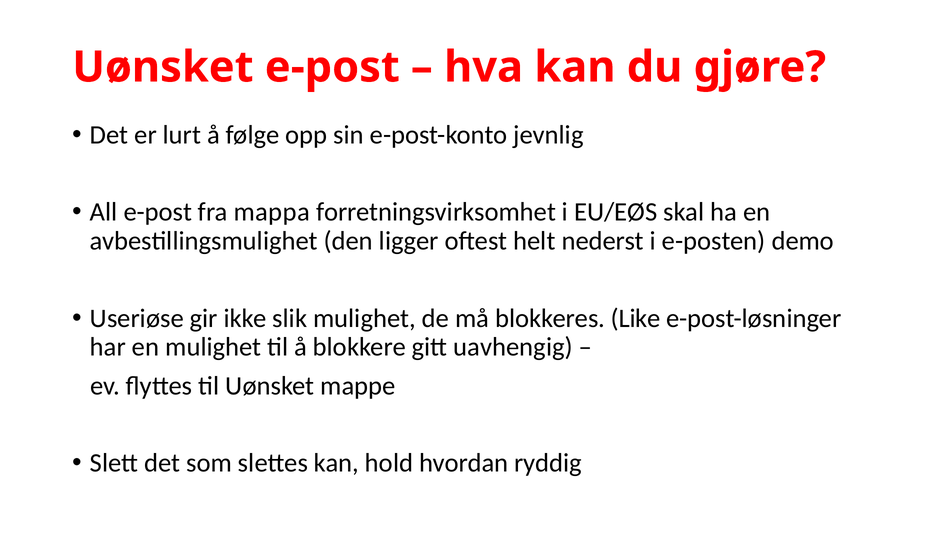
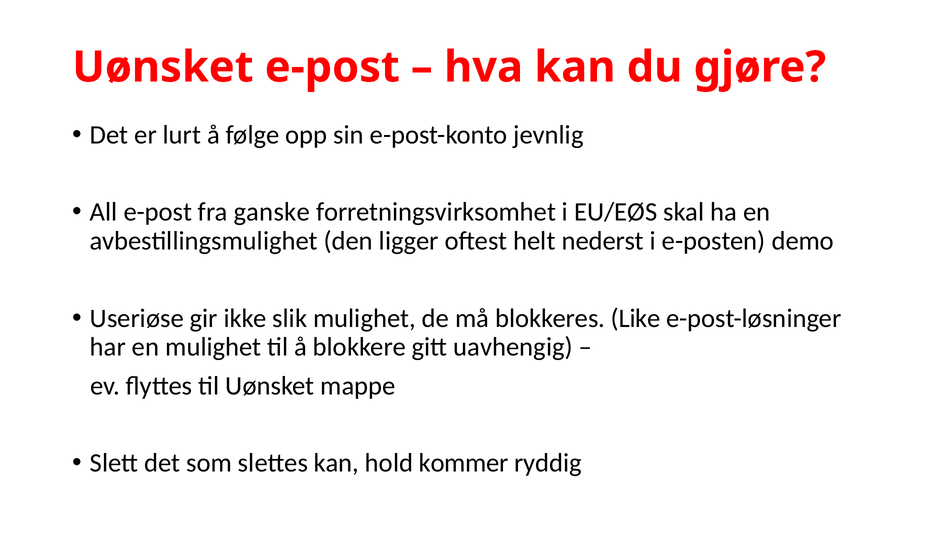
mappa: mappa -> ganske (272, 212)
hvordan: hvordan -> kommer (464, 463)
